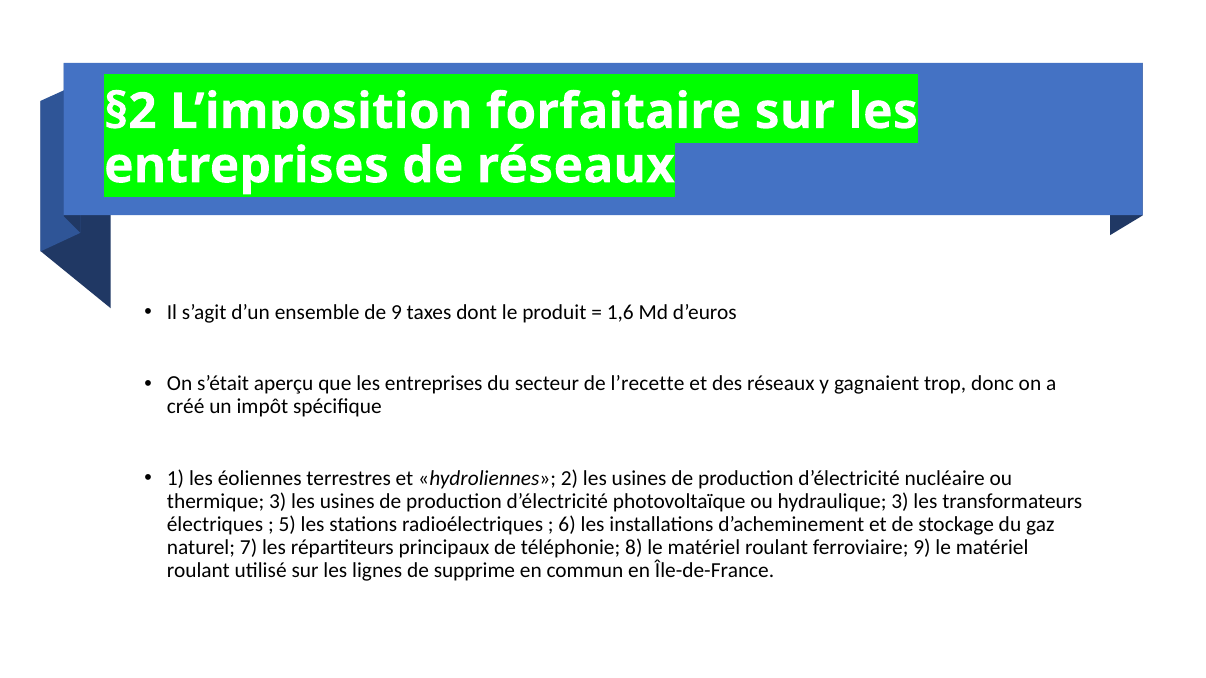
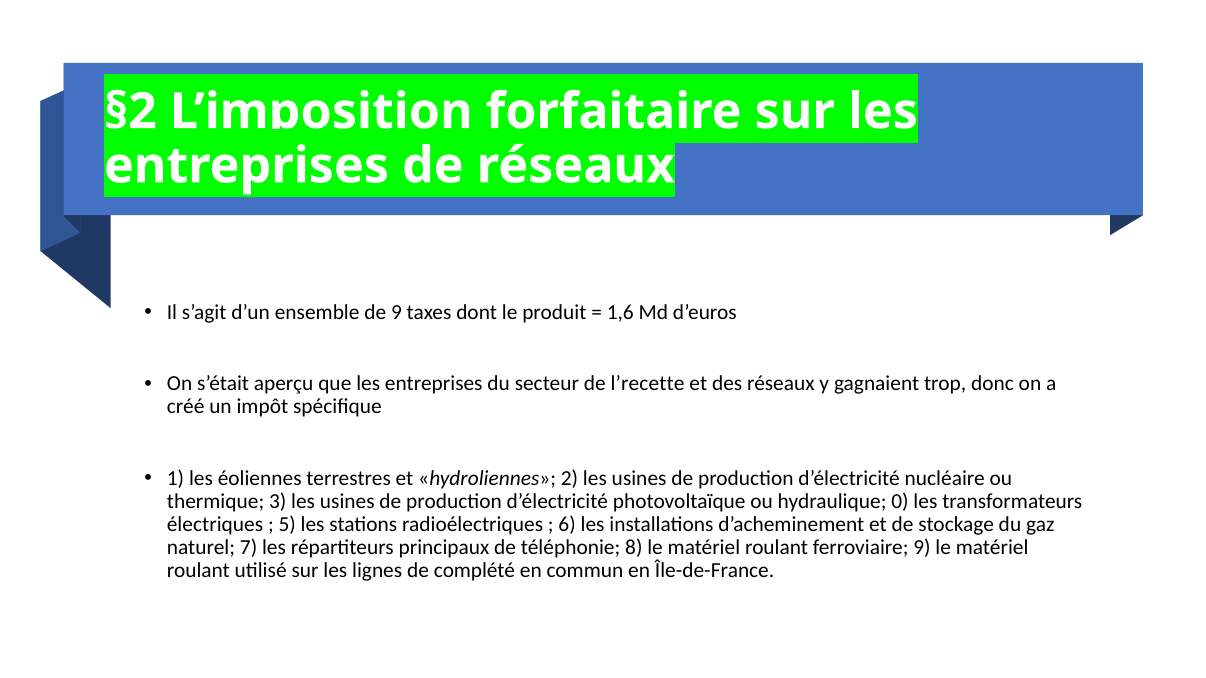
hydraulique 3: 3 -> 0 (900, 502)
supprime: supprime -> complété (474, 571)
